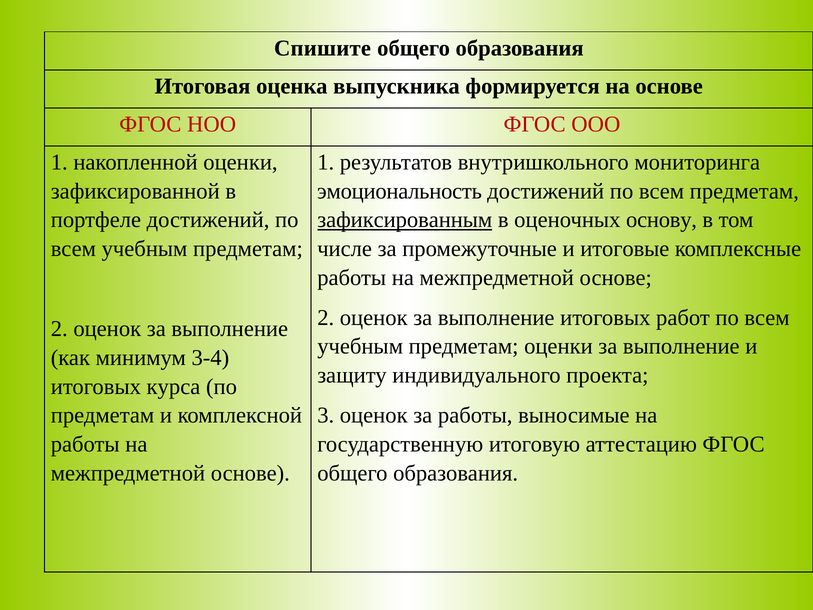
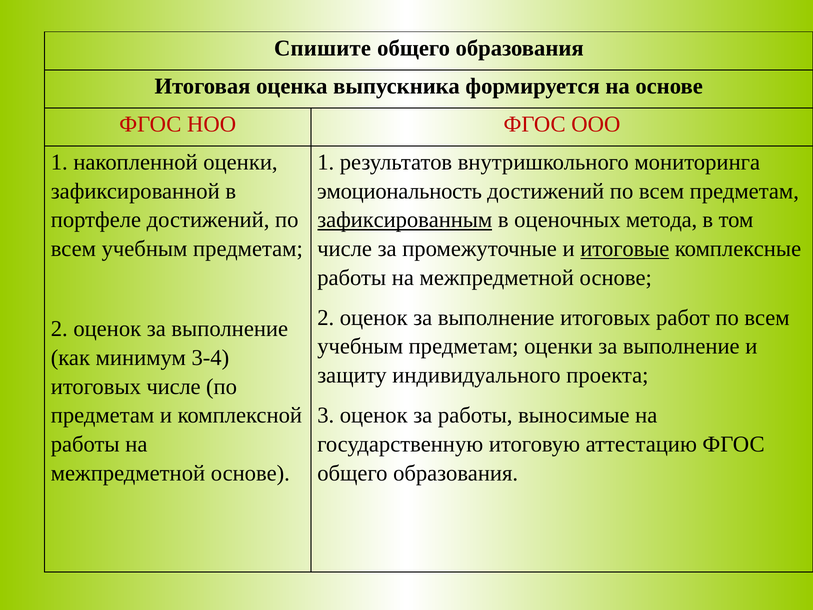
основу: основу -> метода (662, 220)
итоговые underline: none -> present (625, 249)
итоговых курса: курса -> числе (174, 386)
